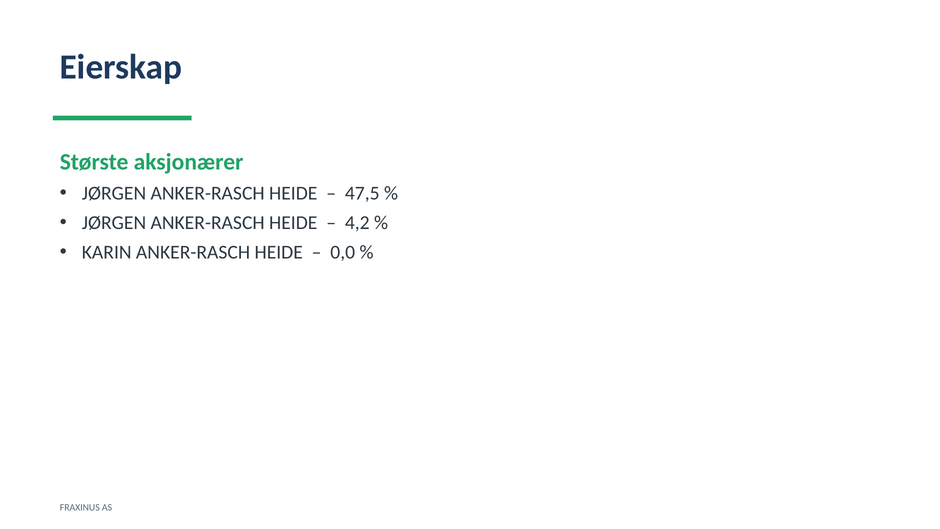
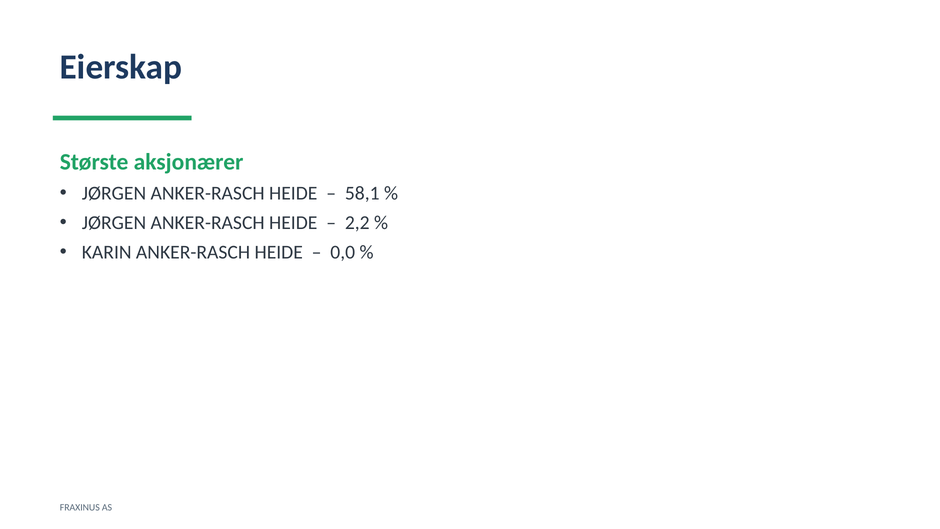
47,5: 47,5 -> 58,1 (362, 193)
4,2: 4,2 -> 2,2 (357, 223)
